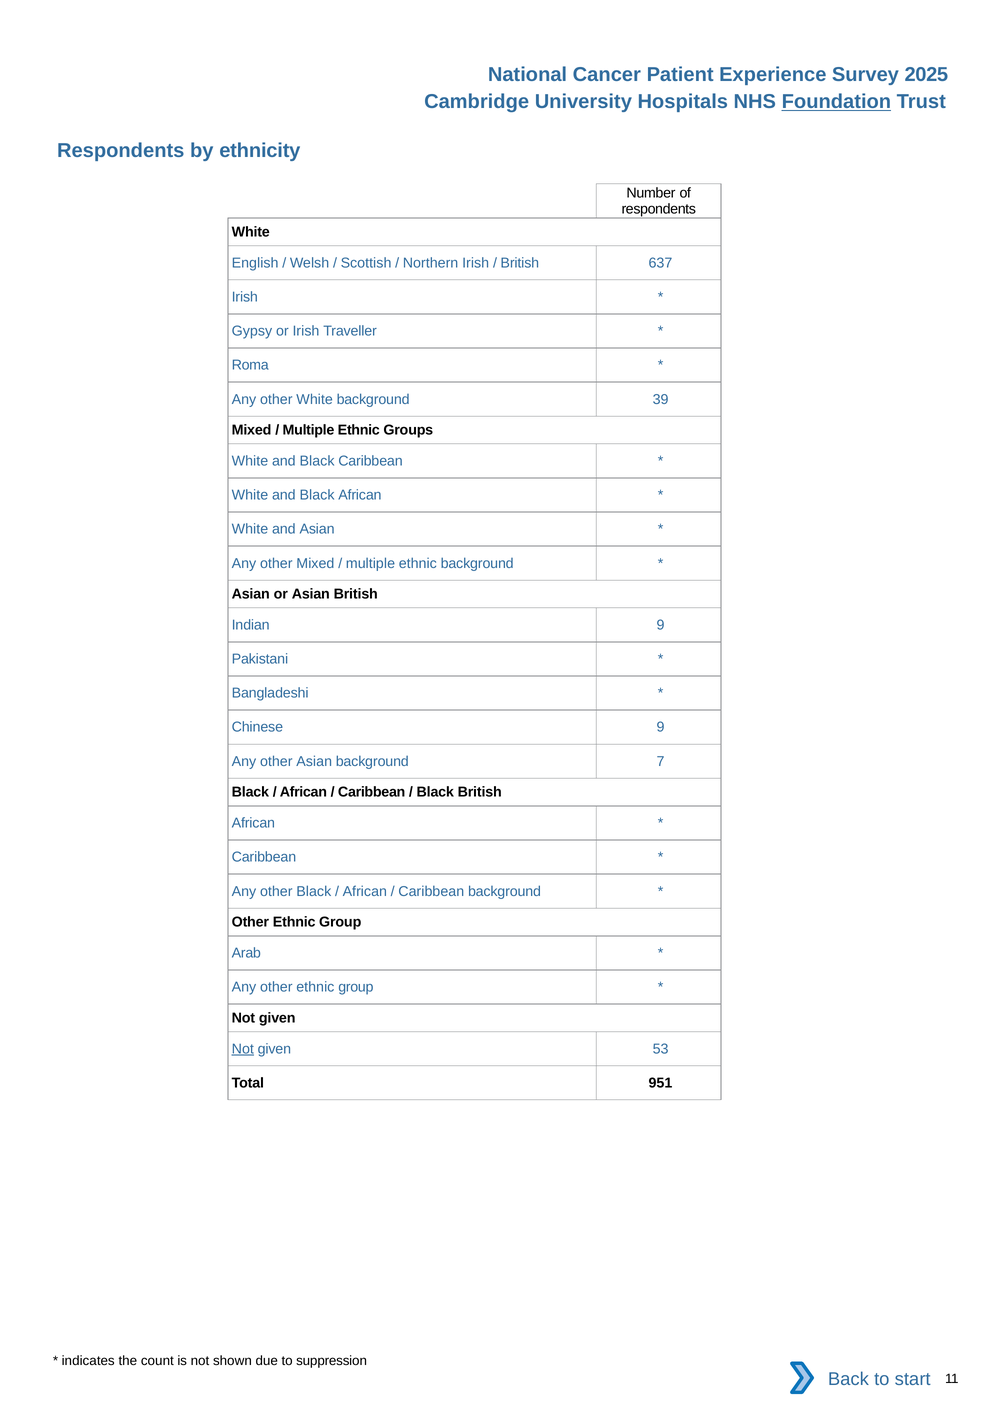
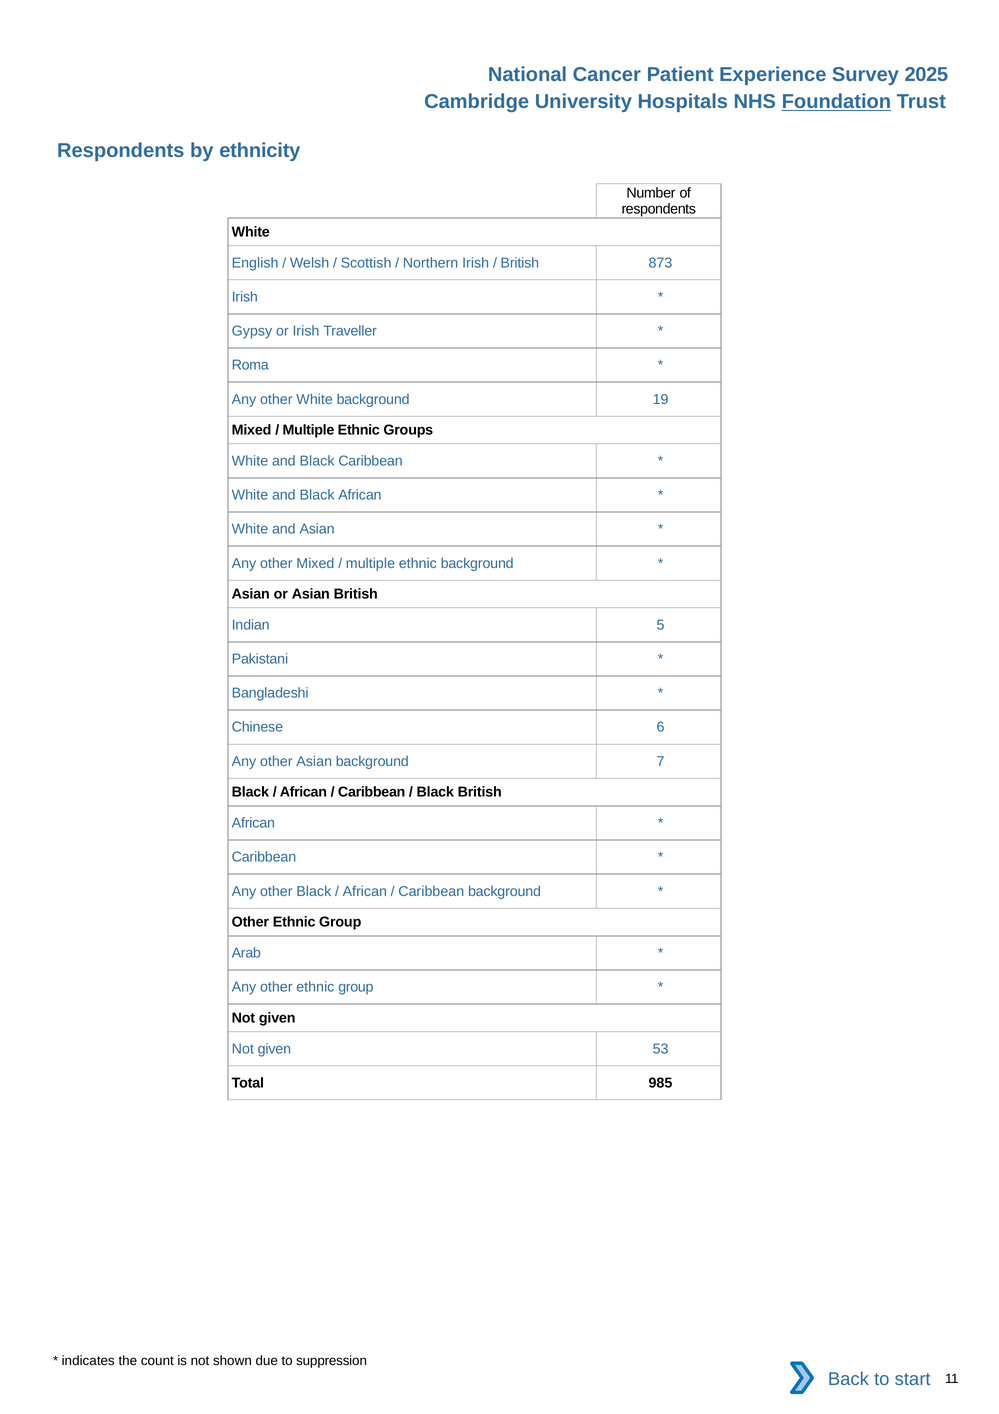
637: 637 -> 873 (660, 263)
39: 39 -> 19 (661, 399)
Indian 9: 9 -> 5 (661, 625)
Chinese 9: 9 -> 6 (661, 727)
Not underline: present -> none (243, 1049)
951: 951 -> 985 (660, 1083)
